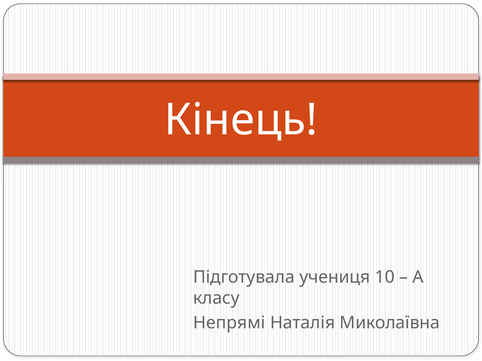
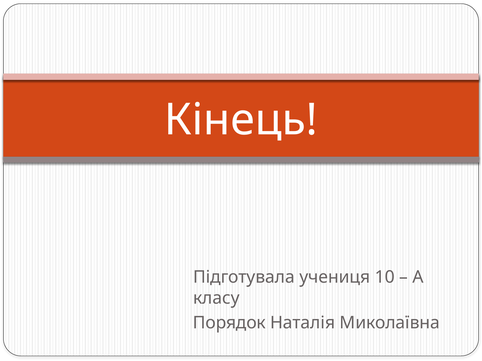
Непрямі: Непрямі -> Порядок (229, 323)
